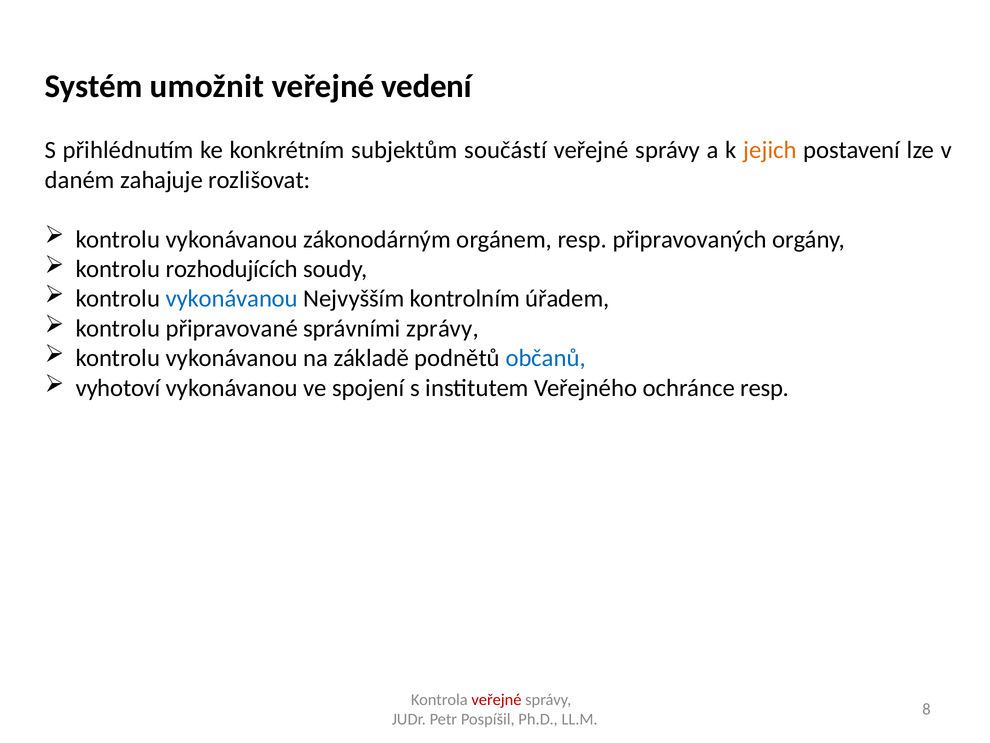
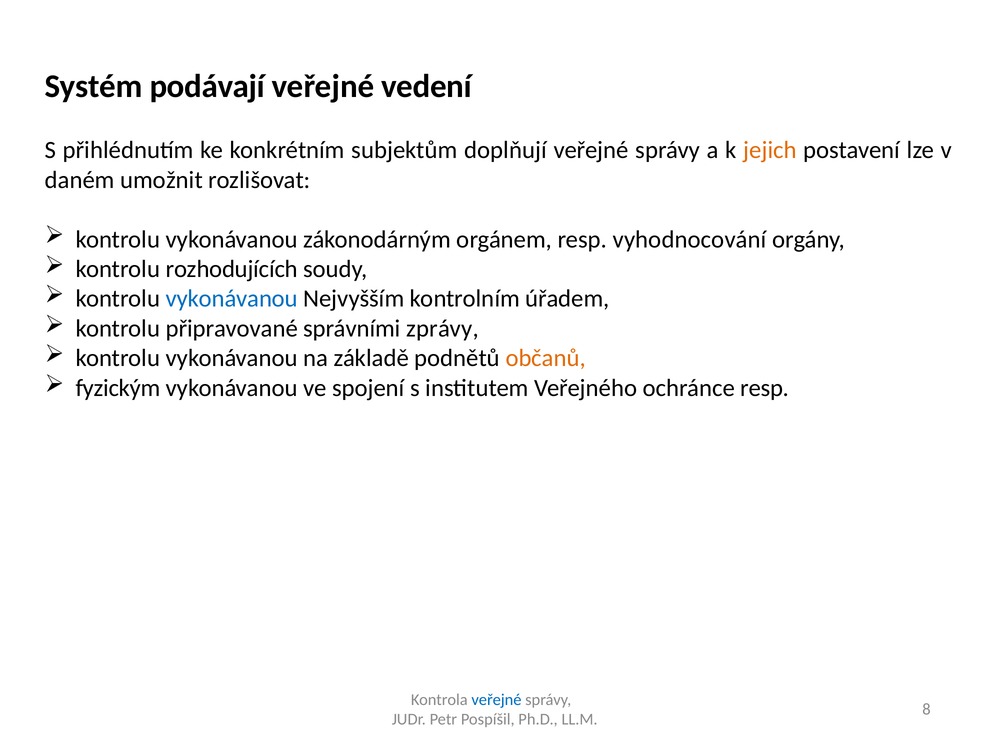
umožnit: umožnit -> podávají (207, 86)
součástí: součástí -> doplňují (505, 150)
zahajuje: zahajuje -> umožnit (161, 180)
připravovaných: připravovaných -> vyhodnocování (690, 239)
občanů colour: blue -> orange (546, 358)
vyhotoví: vyhotoví -> fyzickým (118, 388)
veřejné colour: red -> blue (496, 699)
